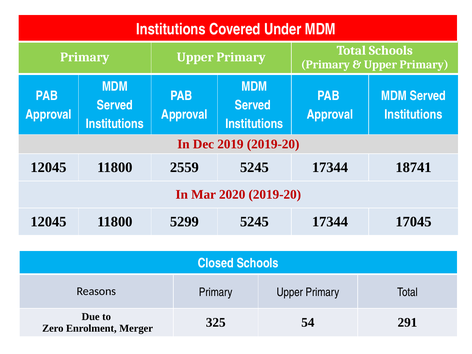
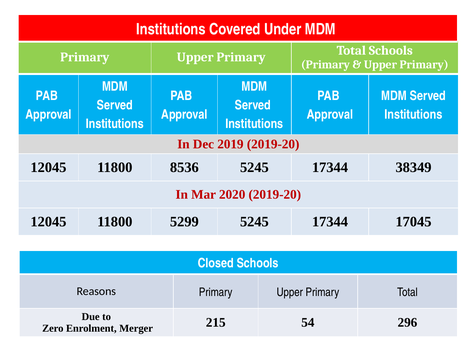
2559: 2559 -> 8536 (184, 167)
18741: 18741 -> 38349 (414, 167)
325: 325 -> 215 (216, 323)
291: 291 -> 296 (407, 323)
